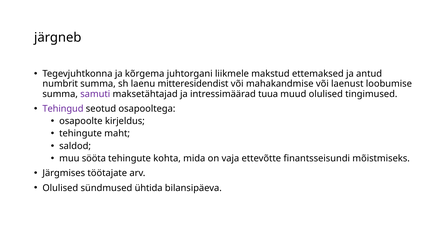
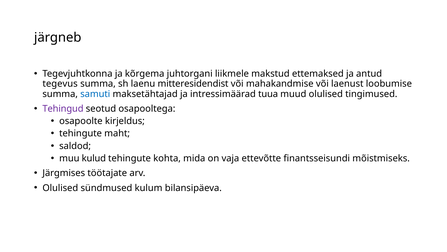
numbrit: numbrit -> tegevus (60, 84)
samuti colour: purple -> blue (95, 94)
sööta: sööta -> kulud (94, 158)
ühtida: ühtida -> kulum (149, 188)
